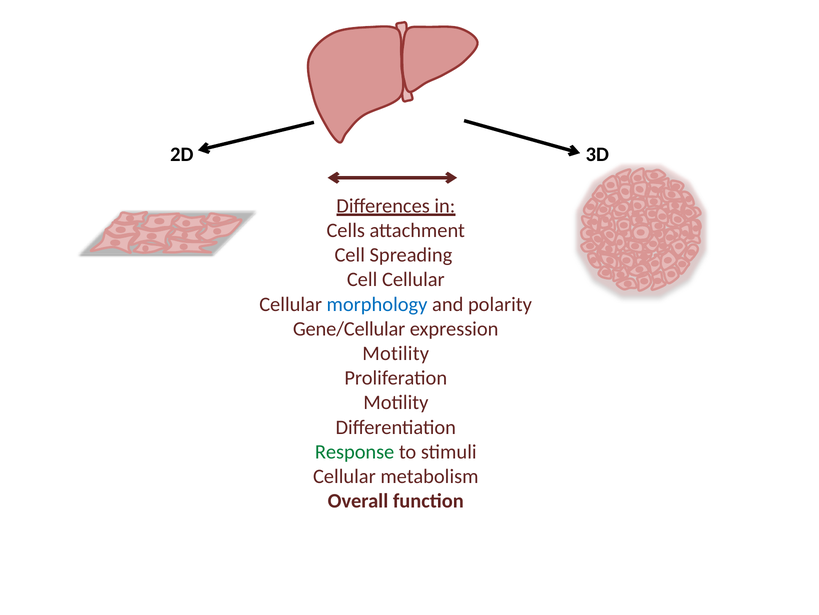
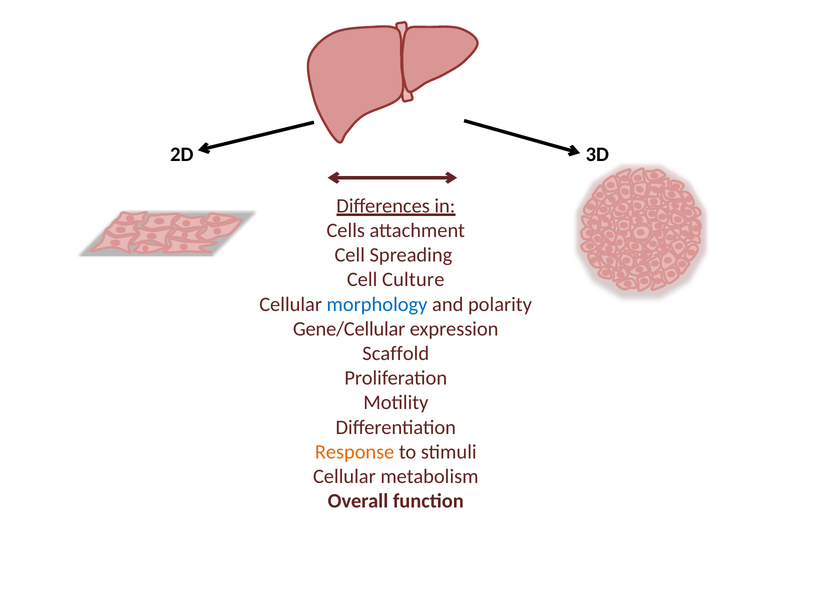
Cell Cellular: Cellular -> Culture (413, 279)
Motility: Motility -> Scaffold (396, 353)
Response colour: green -> orange (355, 451)
